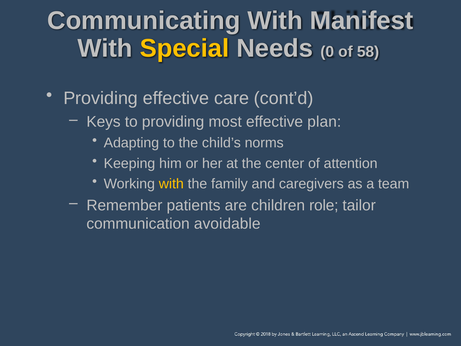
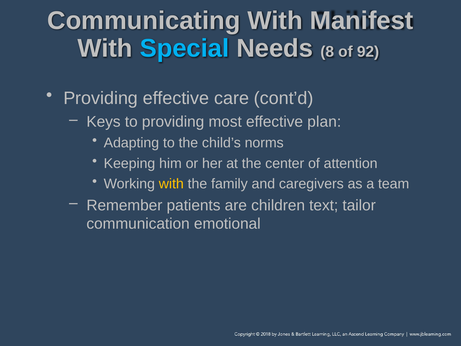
Special colour: yellow -> light blue (184, 48)
0: 0 -> 8 (327, 52)
58: 58 -> 92 (368, 52)
role: role -> text (324, 205)
avoidable: avoidable -> emotional (227, 224)
